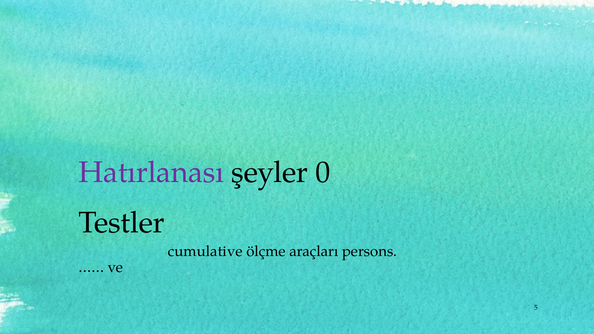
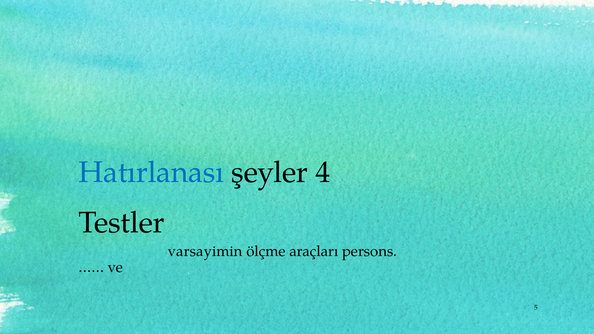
Hatırlanası colour: purple -> blue (151, 173)
0: 0 -> 4 (323, 173)
cumulative: cumulative -> varsayimin (205, 252)
